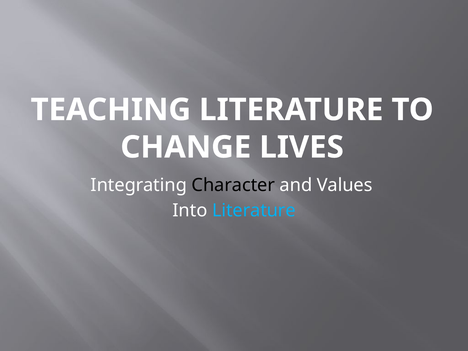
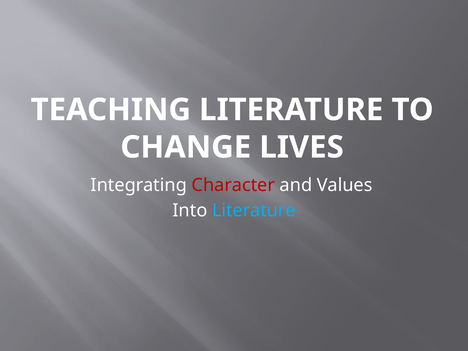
Character colour: black -> red (233, 185)
